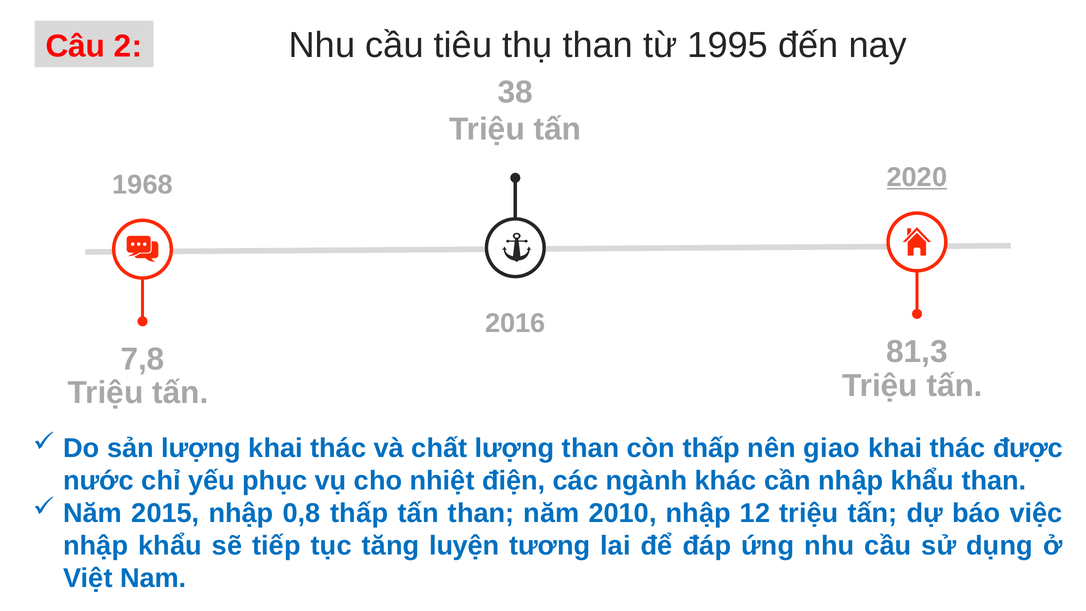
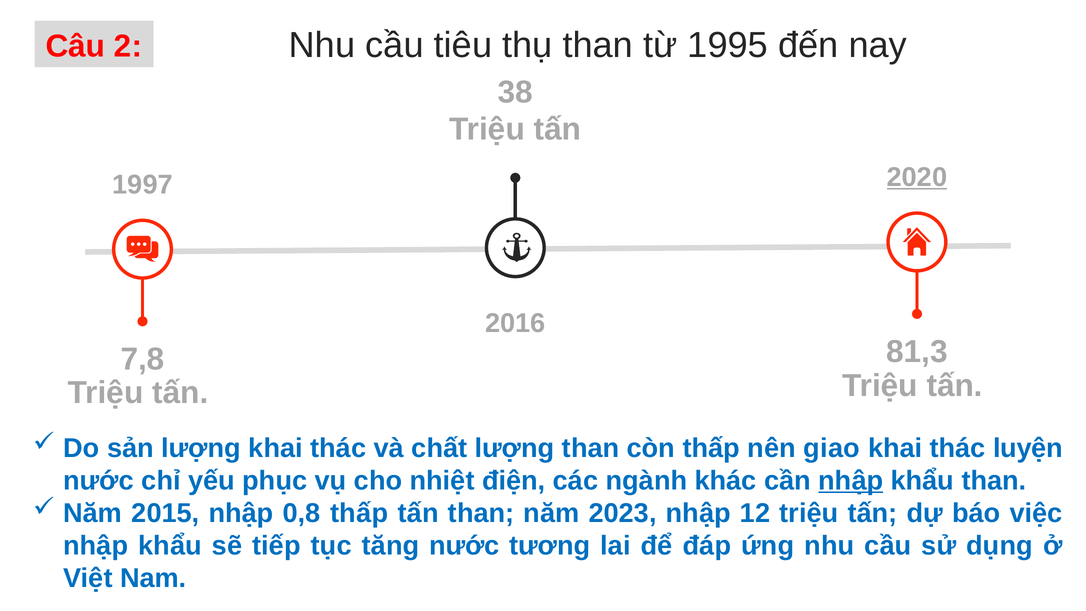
1968: 1968 -> 1997 (143, 185)
được: được -> luyện (1028, 448)
nhập underline: none -> present (851, 481)
2010: 2010 -> 2023 (623, 513)
tăng luyện: luyện -> nước (464, 546)
